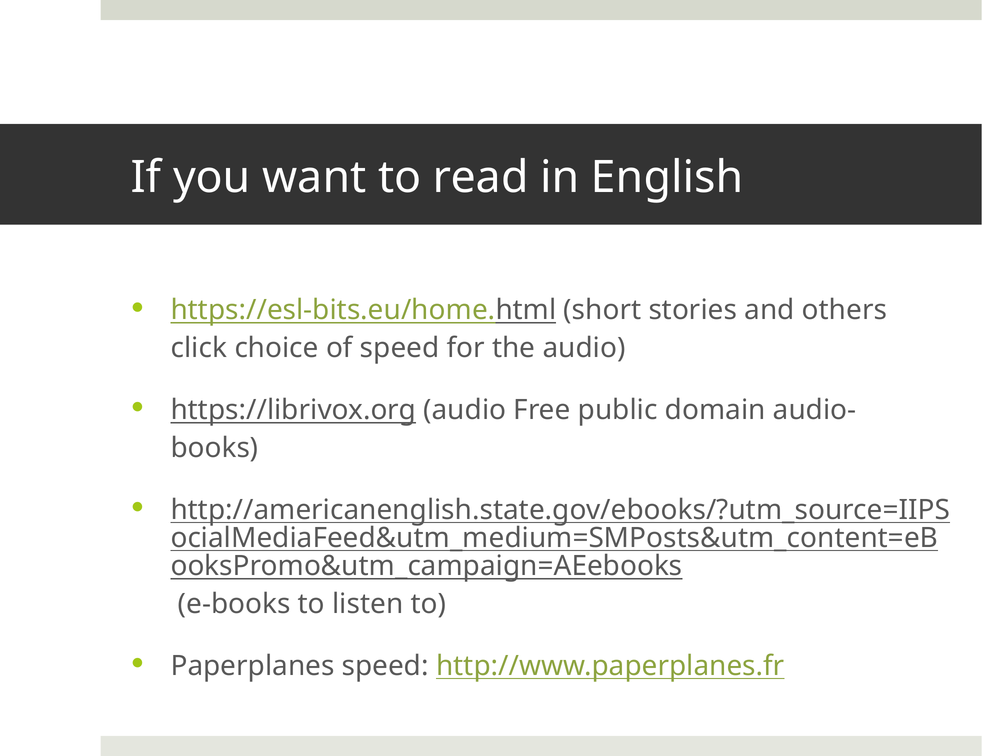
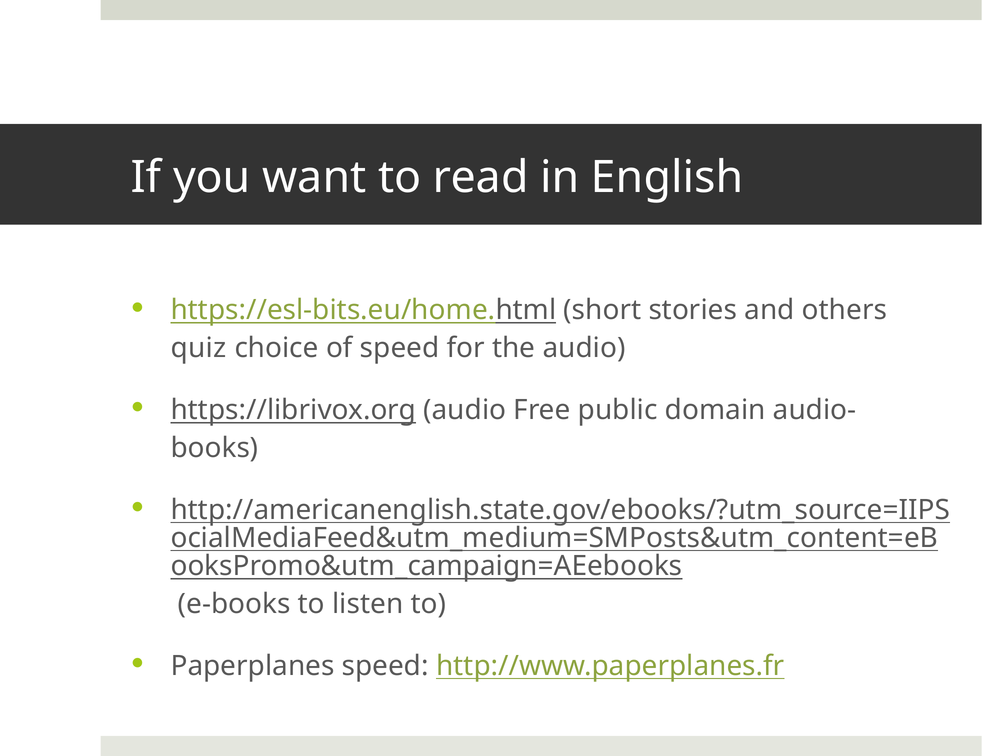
click: click -> quiz (199, 348)
